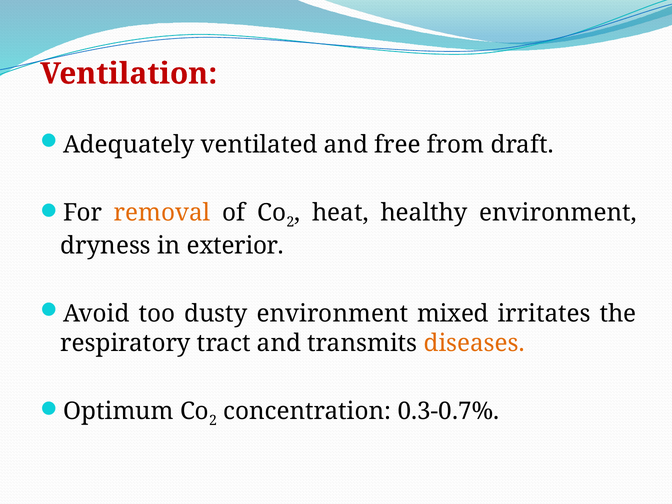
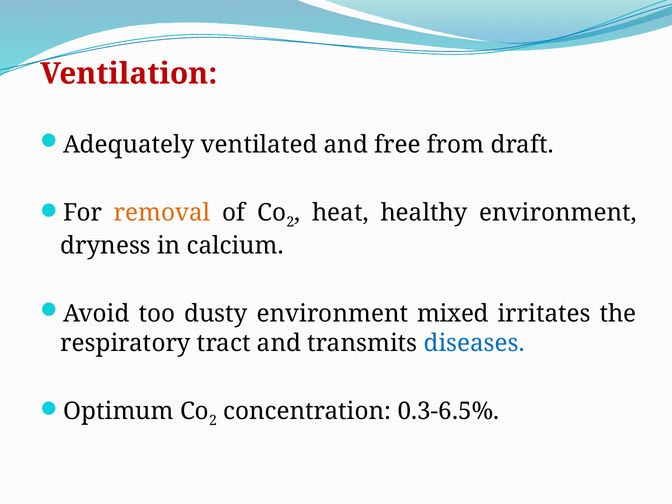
exterior: exterior -> calcium (235, 246)
diseases colour: orange -> blue (474, 343)
0.3-0.7%: 0.3-0.7% -> 0.3-6.5% (449, 411)
